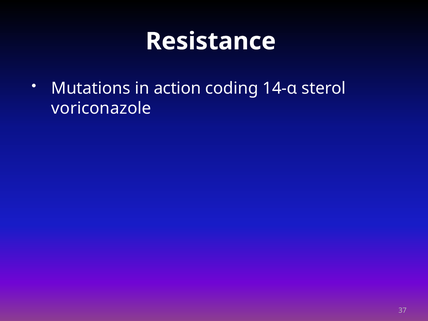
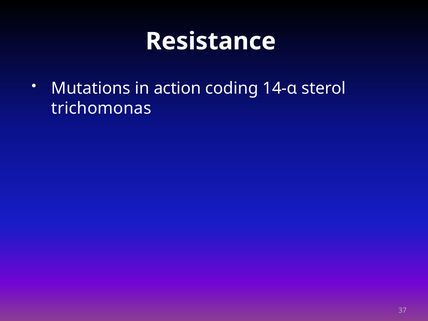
voriconazole: voriconazole -> trichomonas (101, 108)
